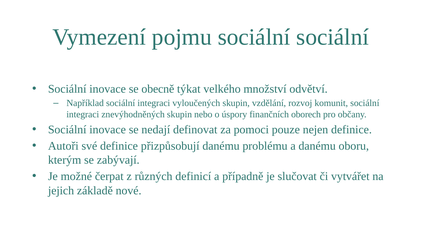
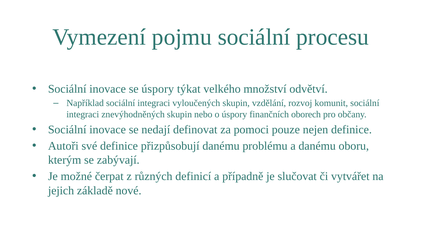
sociální sociální: sociální -> procesu (333, 37)
se obecně: obecně -> úspory (158, 89)
